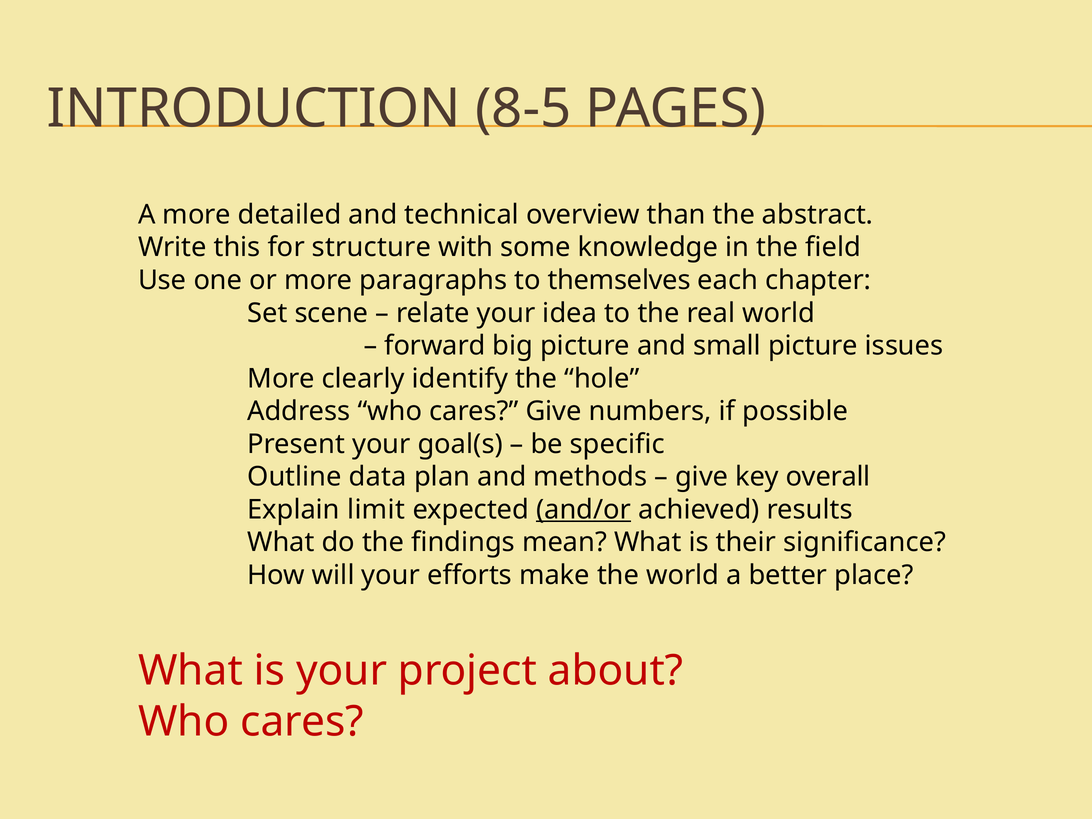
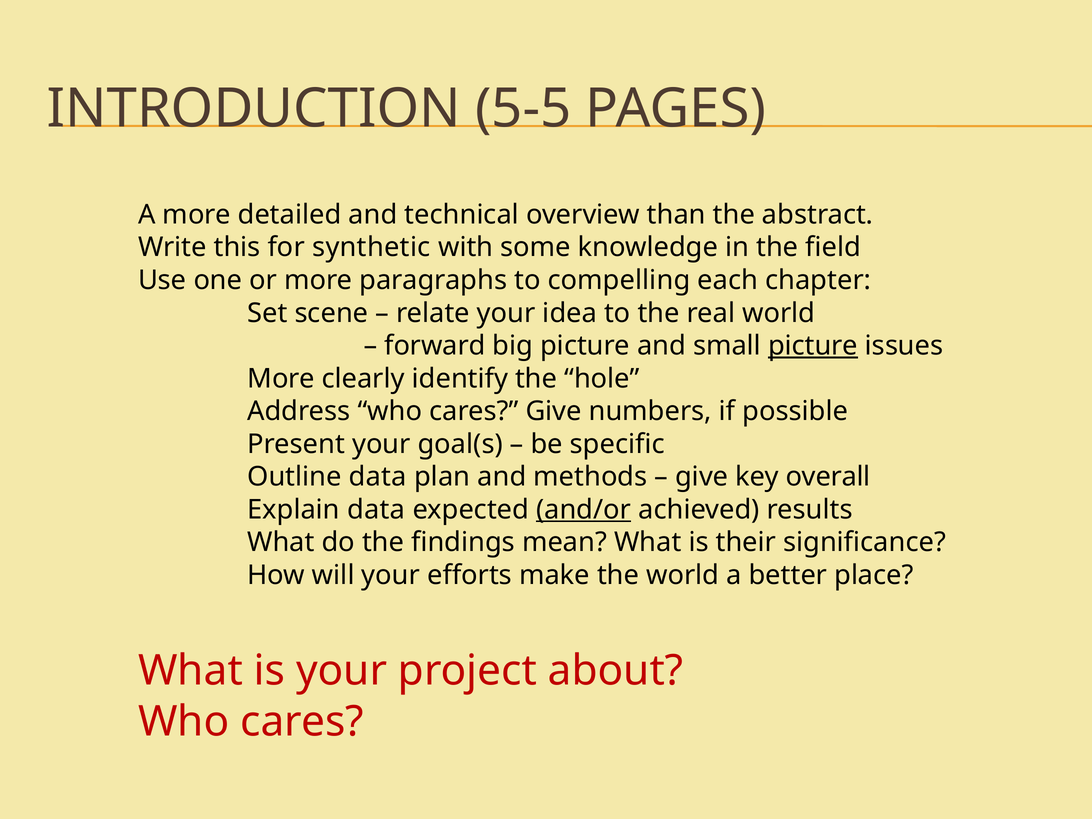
8-5: 8-5 -> 5-5 (523, 109)
structure: structure -> synthetic (371, 247)
themselves: themselves -> compelling (619, 280)
picture underline: none -> present (813, 346)
Explain limit: limit -> data (376, 510)
